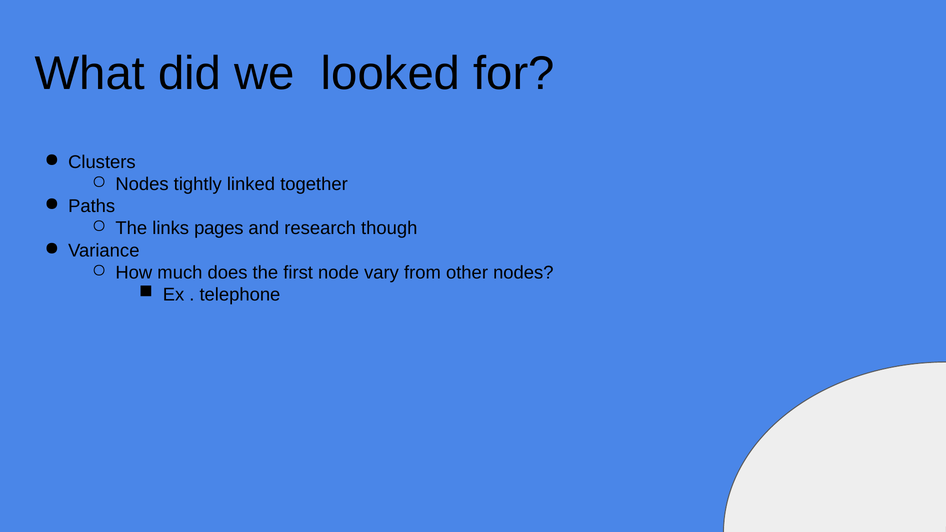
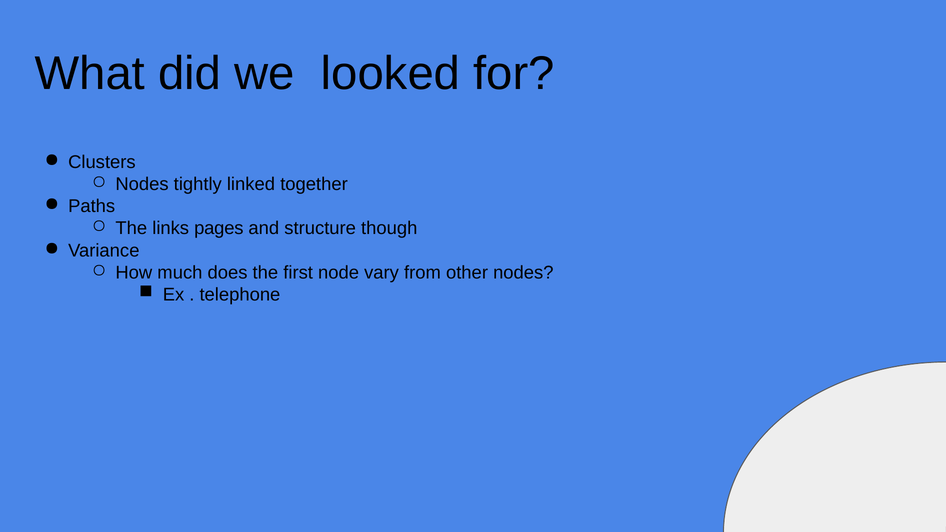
research: research -> structure (320, 228)
